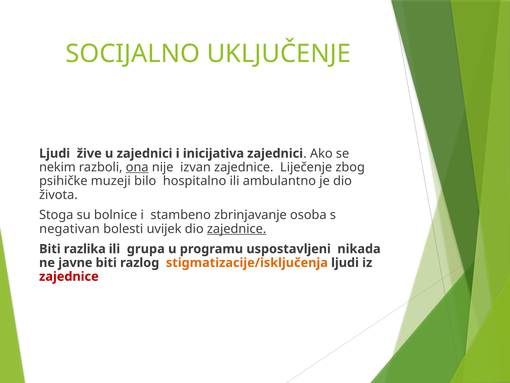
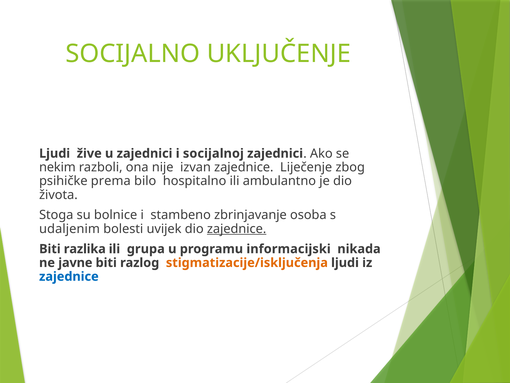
inicijativa: inicijativa -> socijalnoj (213, 153)
ona underline: present -> none (137, 167)
muzeji: muzeji -> prema (111, 181)
negativan: negativan -> udaljenim (69, 229)
uspostavljeni: uspostavljeni -> informacijski (289, 249)
zajednice colour: red -> blue (69, 276)
